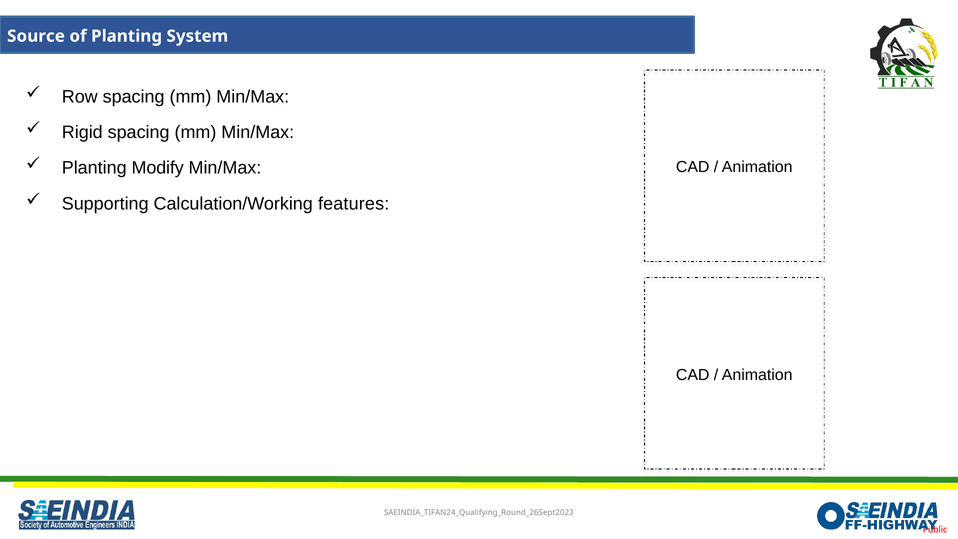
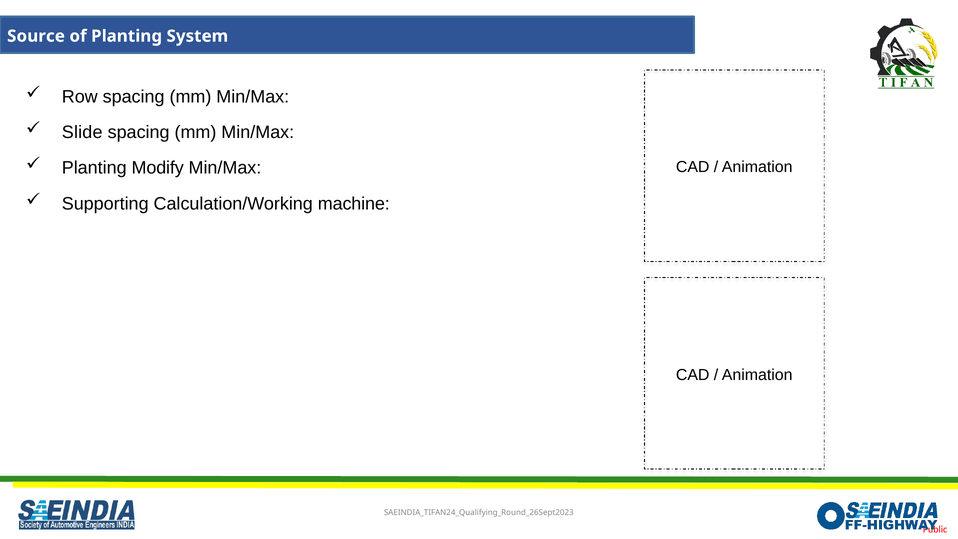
Rigid: Rigid -> Slide (82, 132)
features: features -> machine (354, 204)
